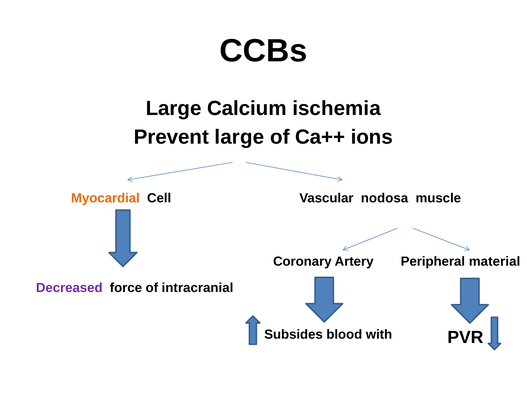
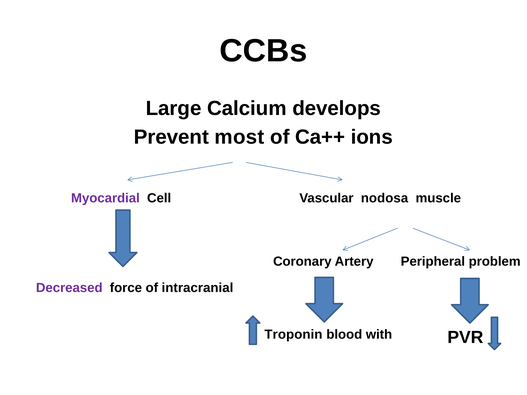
ischemia: ischemia -> develops (337, 109)
Prevent large: large -> most (239, 137)
Myocardial colour: orange -> purple (105, 198)
material: material -> problem (495, 262)
Subsides: Subsides -> Troponin (293, 335)
